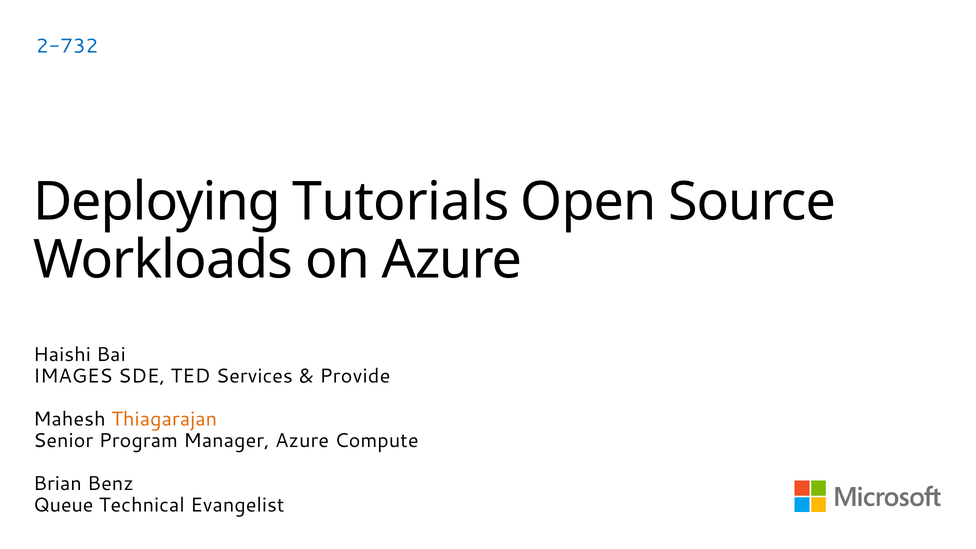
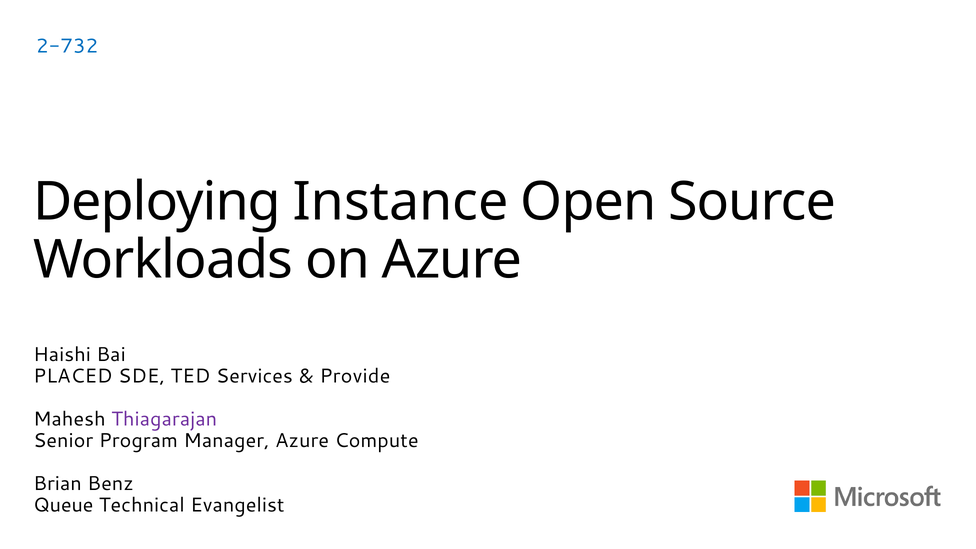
Tutorials: Tutorials -> Instance (401, 202)
IMAGES: IMAGES -> PLACED (73, 376)
Thiagarajan colour: orange -> purple (164, 419)
